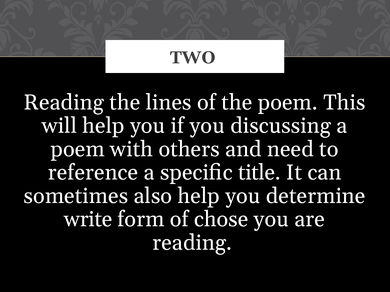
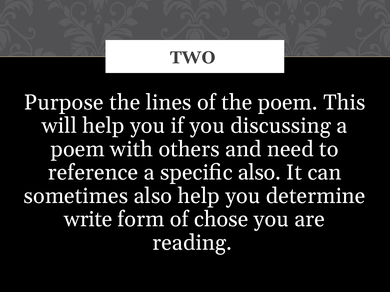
Reading: Reading -> Purpose (64, 103)
specific title: title -> also (259, 173)
